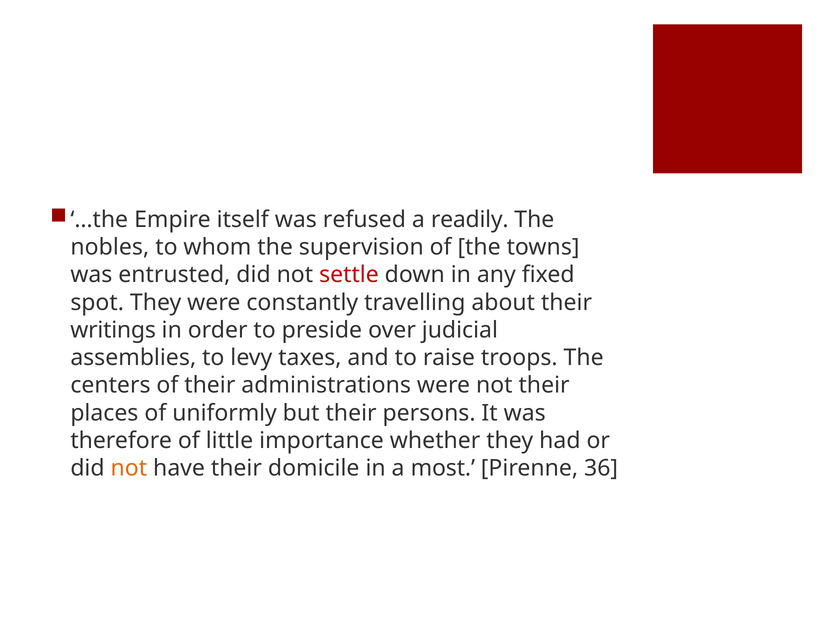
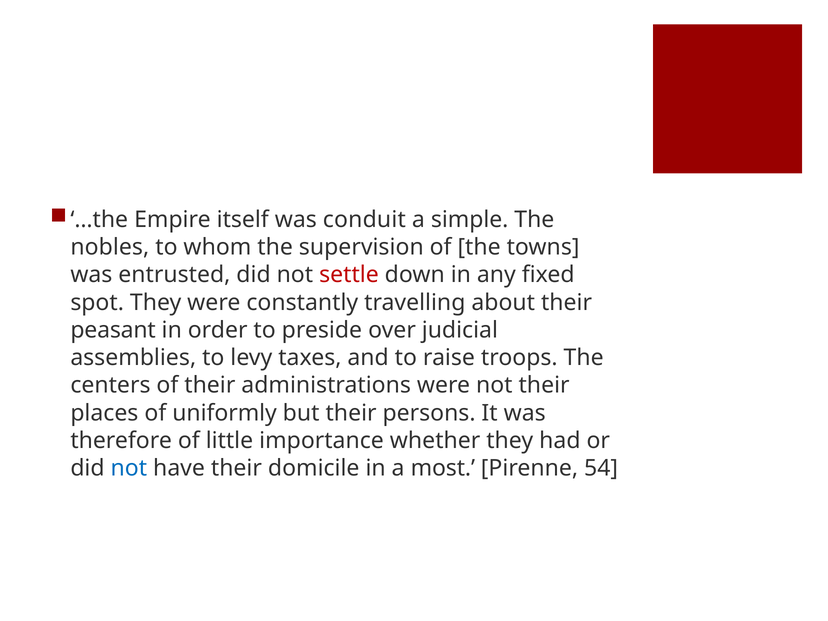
refused: refused -> conduit (364, 220)
readily: readily -> simple (470, 220)
writings: writings -> peasant (113, 330)
not colour: orange -> blue (129, 468)
36: 36 -> 54 (601, 468)
